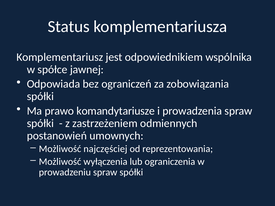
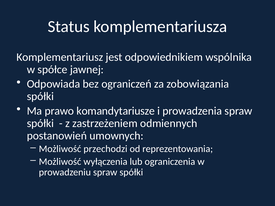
najczęściej: najczęściej -> przechodzi (105, 149)
